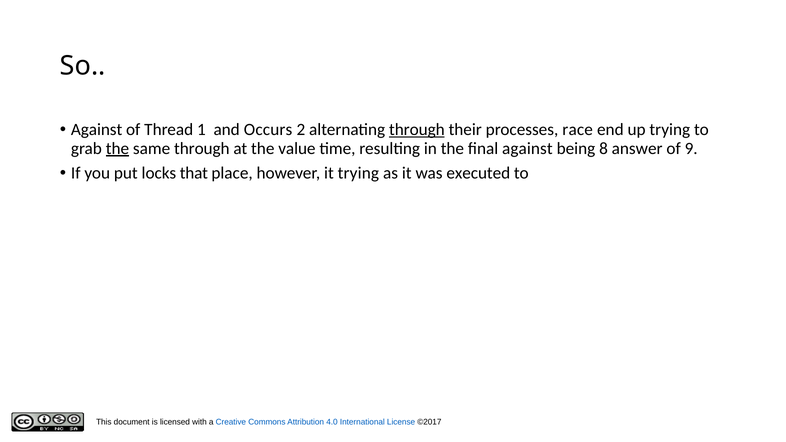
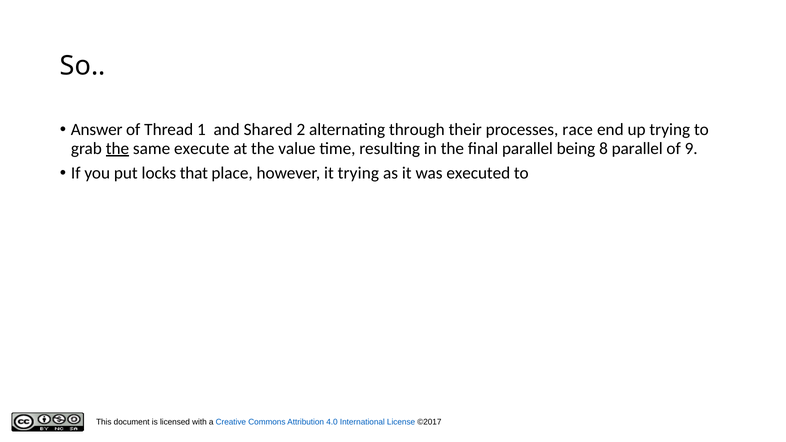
Against: Against -> Answer (97, 130)
Occurs: Occurs -> Shared (268, 130)
through underline: present -> none (417, 130)
same through: through -> execute (202, 148)
final against: against -> parallel (527, 148)
8 answer: answer -> parallel (637, 148)
